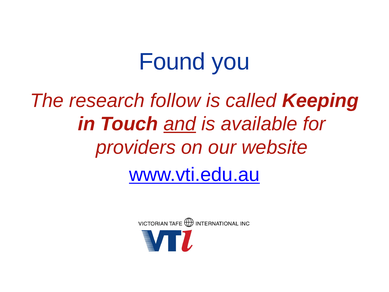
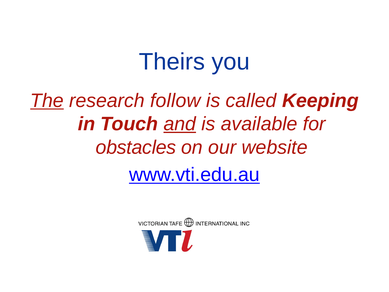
Found: Found -> Theirs (172, 62)
The underline: none -> present (47, 101)
providers: providers -> obstacles (136, 147)
